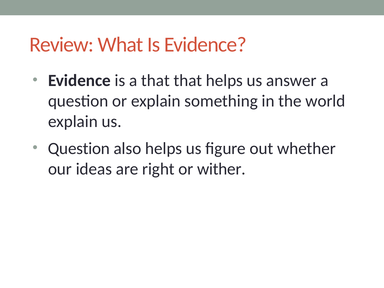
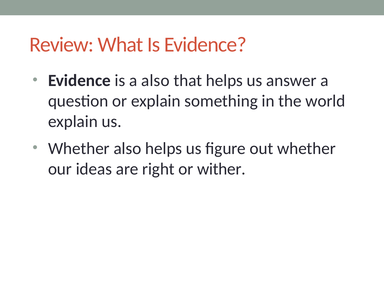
a that: that -> also (155, 81)
Question: Question -> Whether (79, 148)
